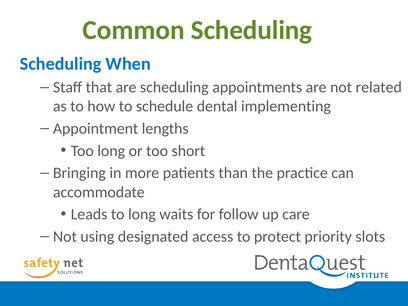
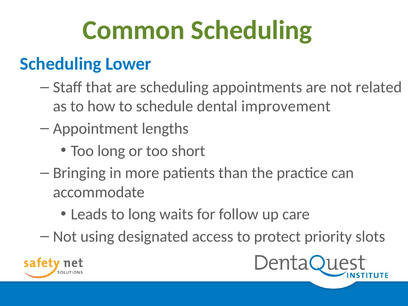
When: When -> Lower (128, 64)
implementing: implementing -> improvement (286, 106)
